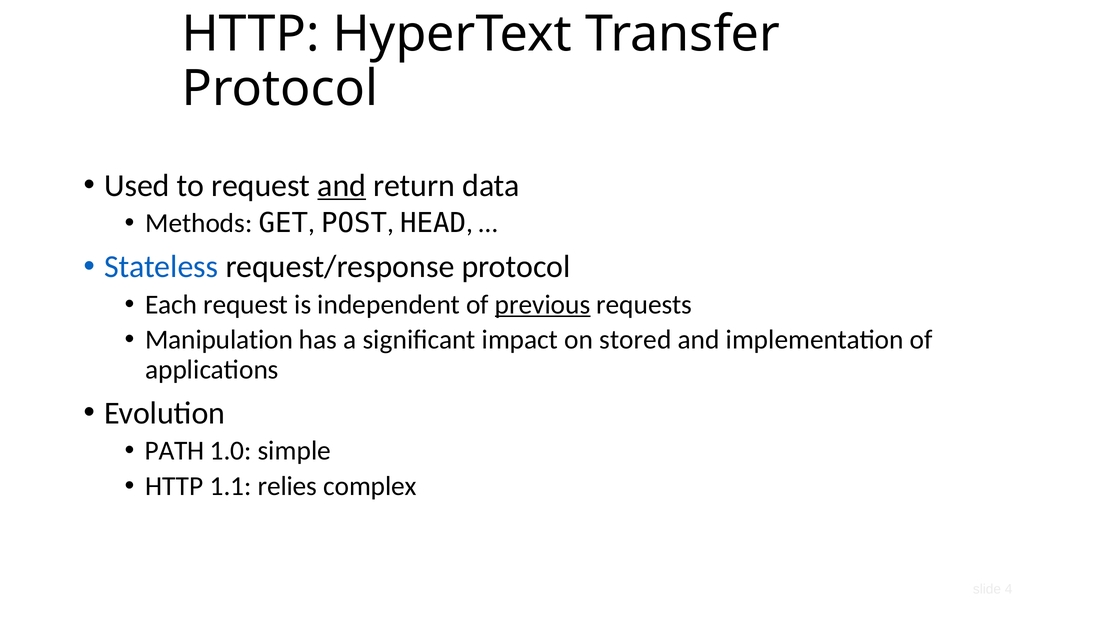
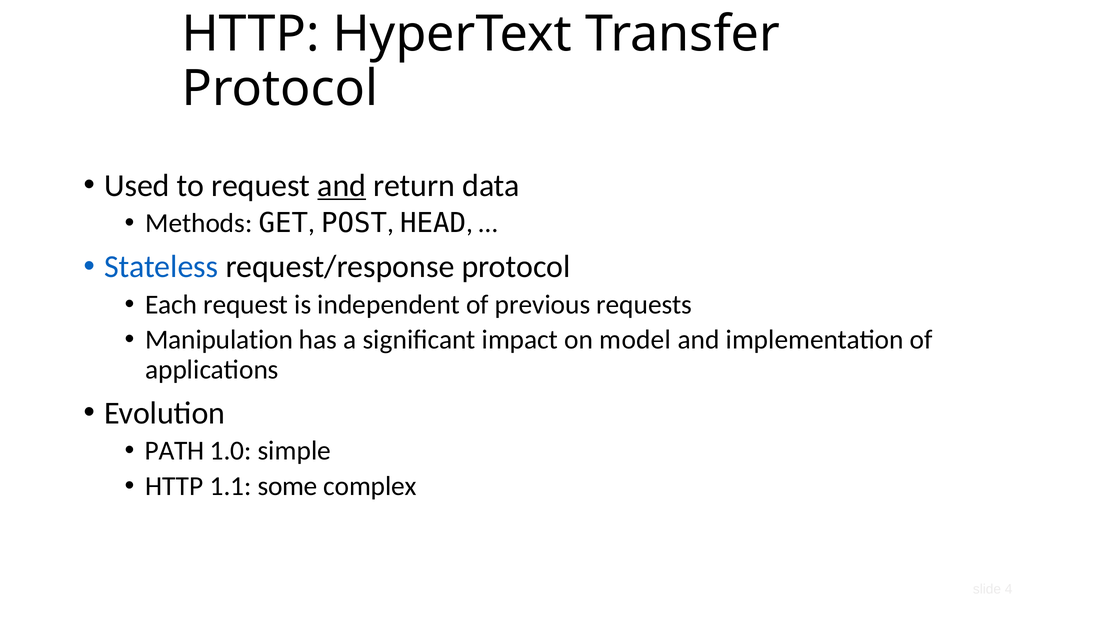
previous underline: present -> none (543, 304)
stored: stored -> model (635, 340)
relies: relies -> some (288, 486)
